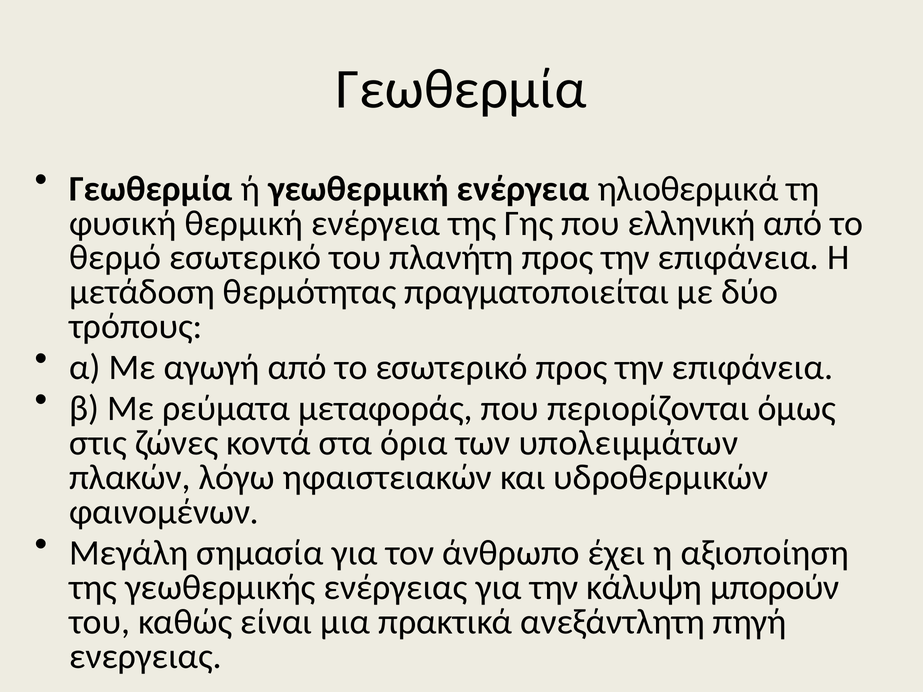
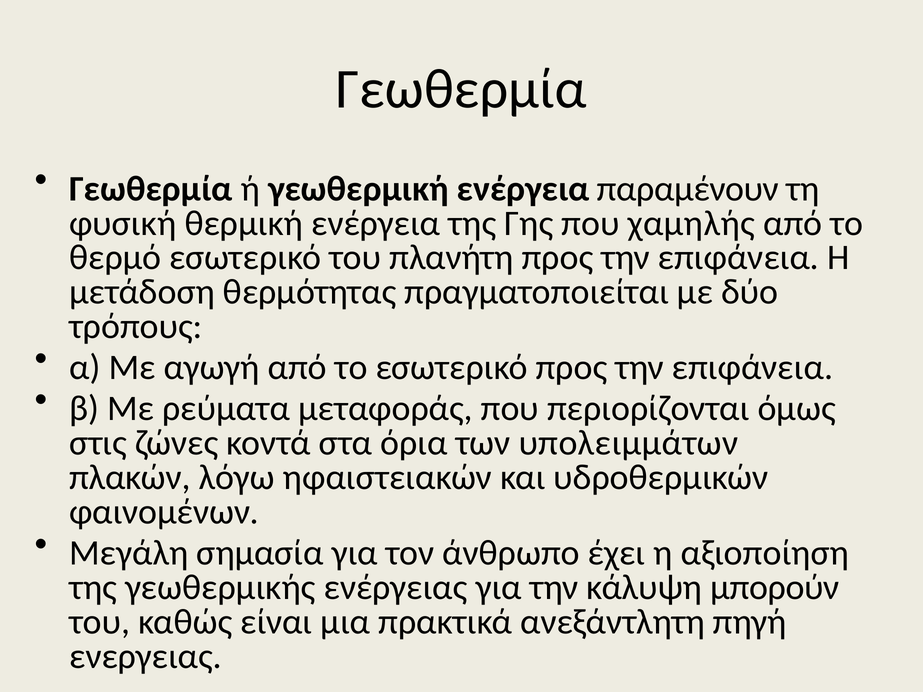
ηλιοθερμικά: ηλιοθερμικά -> παραμένουν (688, 189)
ελληνική: ελληνική -> χαμηλής (691, 223)
